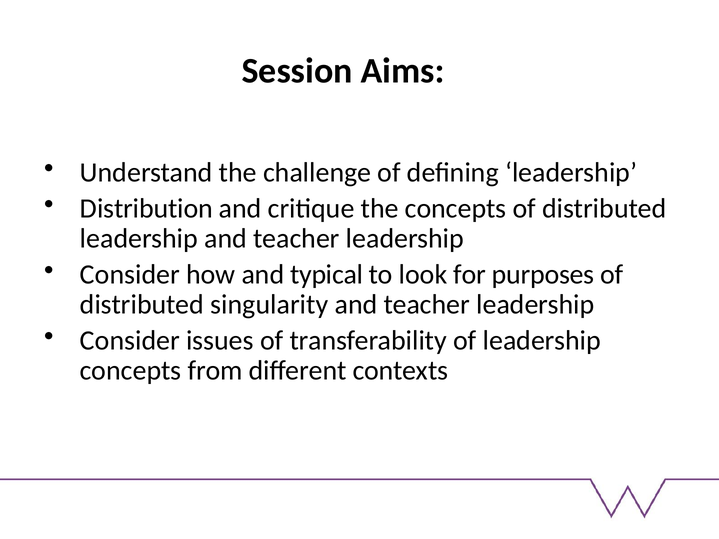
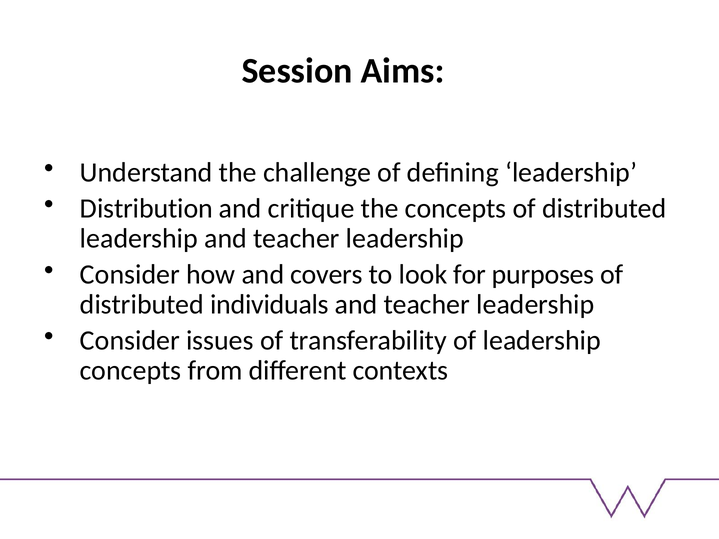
typical: typical -> covers (327, 275)
singularity: singularity -> individuals (270, 305)
